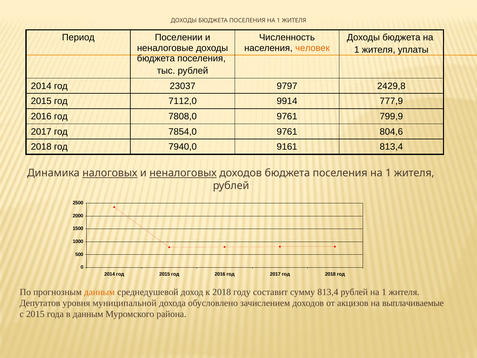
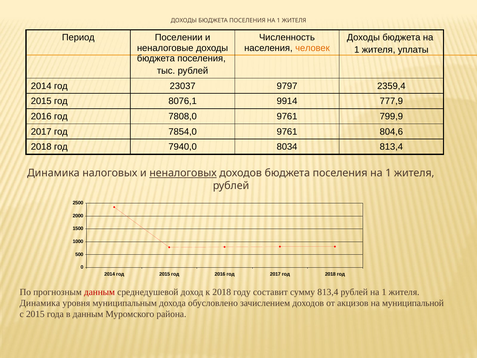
2429,8: 2429,8 -> 2359,4 (391, 86)
7112,0: 7112,0 -> 8076,1 (183, 101)
9161: 9161 -> 8034 (287, 147)
налоговых underline: present -> none (110, 173)
данным colour: orange -> red (99, 292)
Депутатов: Депутатов -> Динамика (40, 303)
муниципальной: муниципальной -> муниципальным (125, 303)
выплачиваемые: выплачиваемые -> муниципальной (413, 303)
